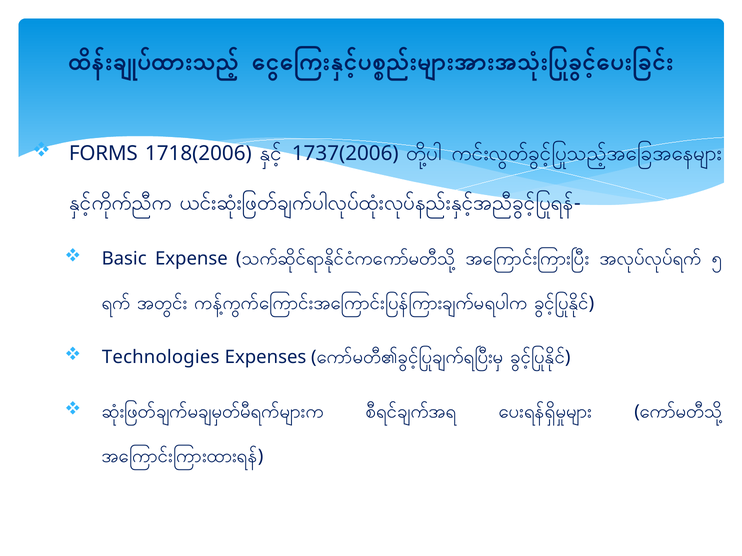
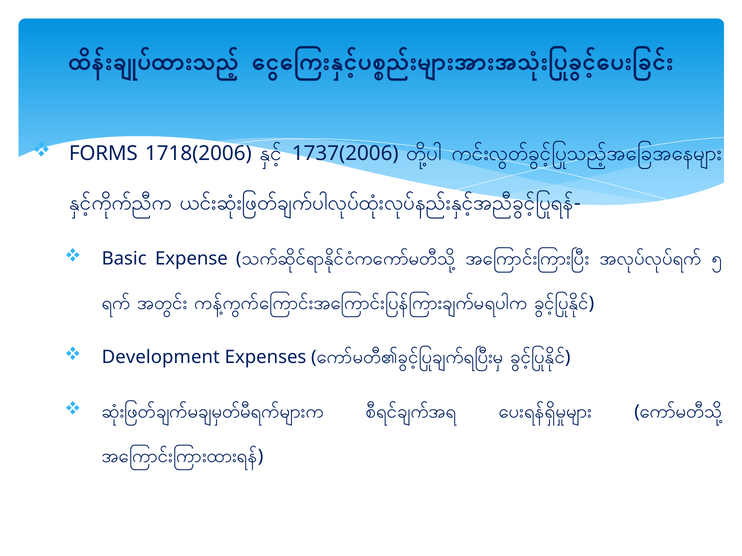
Technologies: Technologies -> Development (161, 358)
